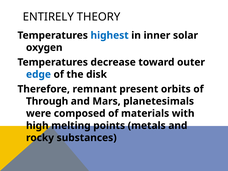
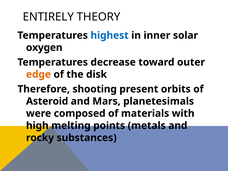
edge colour: blue -> orange (38, 74)
remnant: remnant -> shooting (95, 89)
Through: Through -> Asteroid (47, 101)
